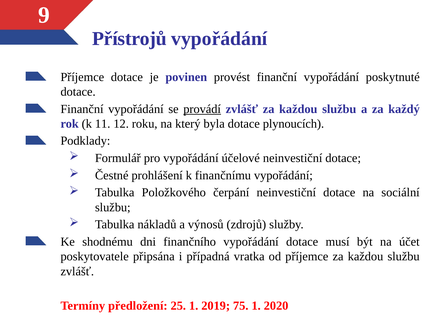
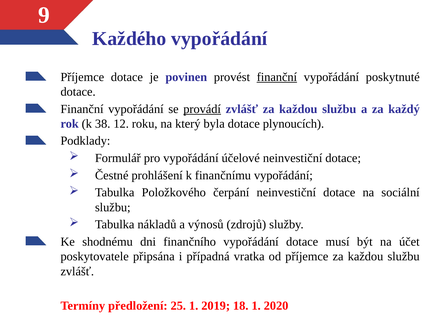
Přístrojů: Přístrojů -> Každého (129, 39)
finanční underline: none -> present (277, 77)
11: 11 -> 38 (103, 124)
75: 75 -> 18 (241, 305)
